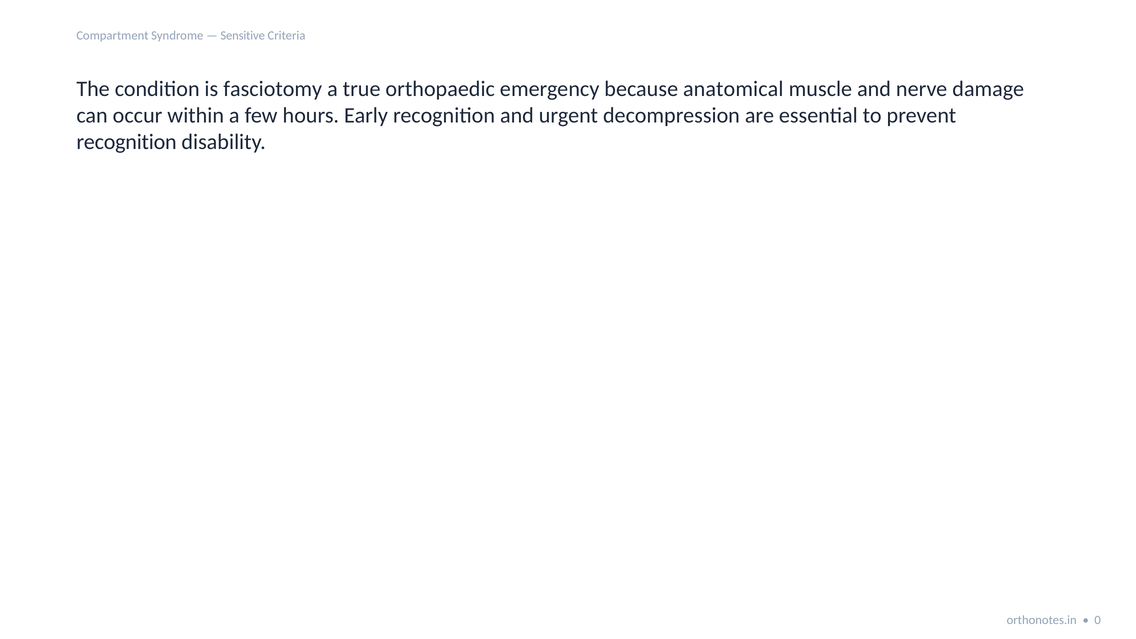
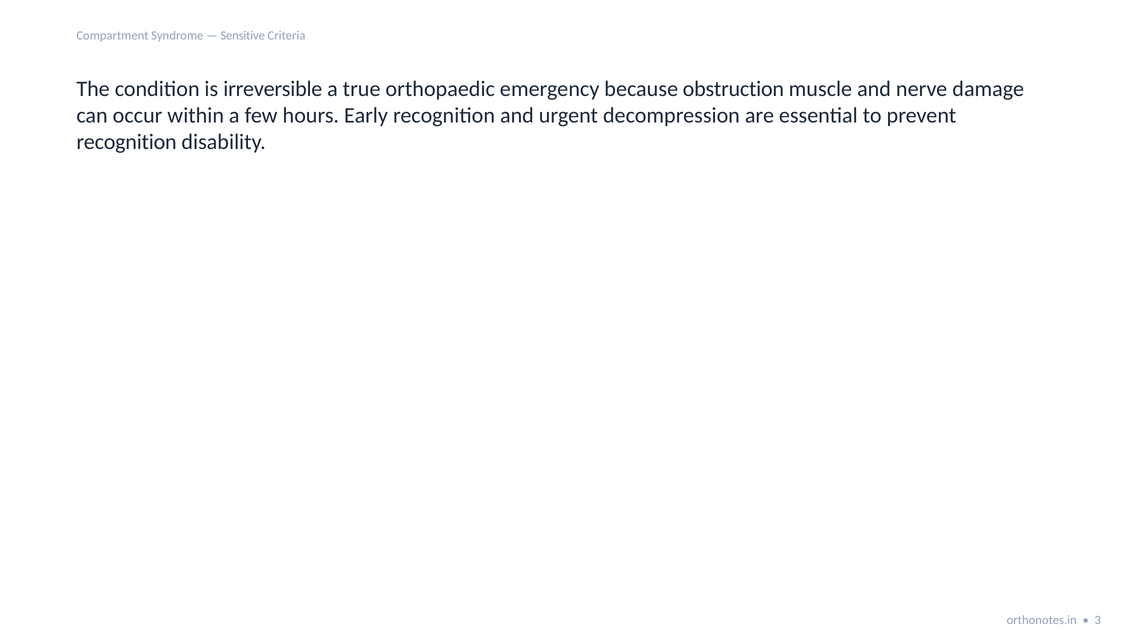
fasciotomy: fasciotomy -> irreversible (273, 89)
anatomical: anatomical -> obstruction (733, 89)
0: 0 -> 3 (1098, 620)
